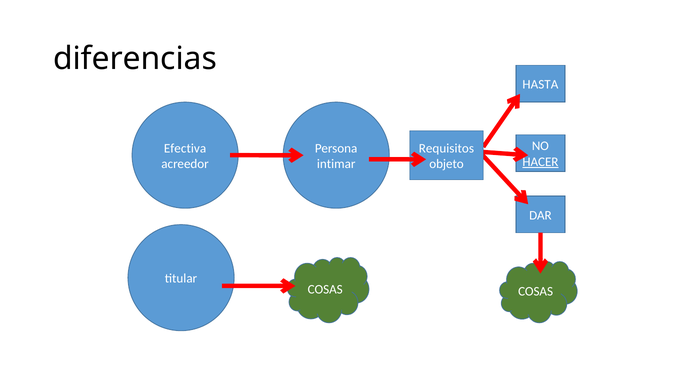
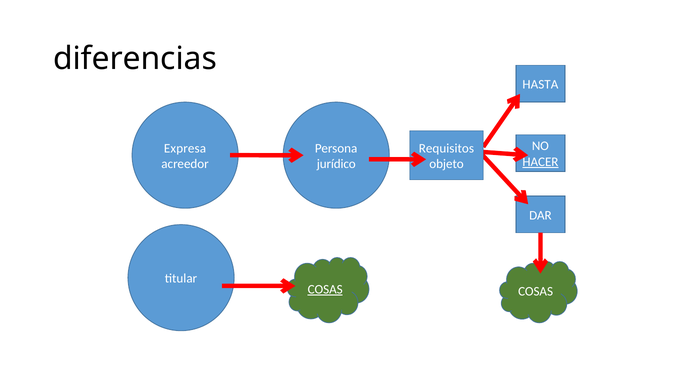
Efectiva: Efectiva -> Expresa (185, 148)
intimar: intimar -> jurídico (336, 164)
COSAS underline: none -> present (325, 289)
